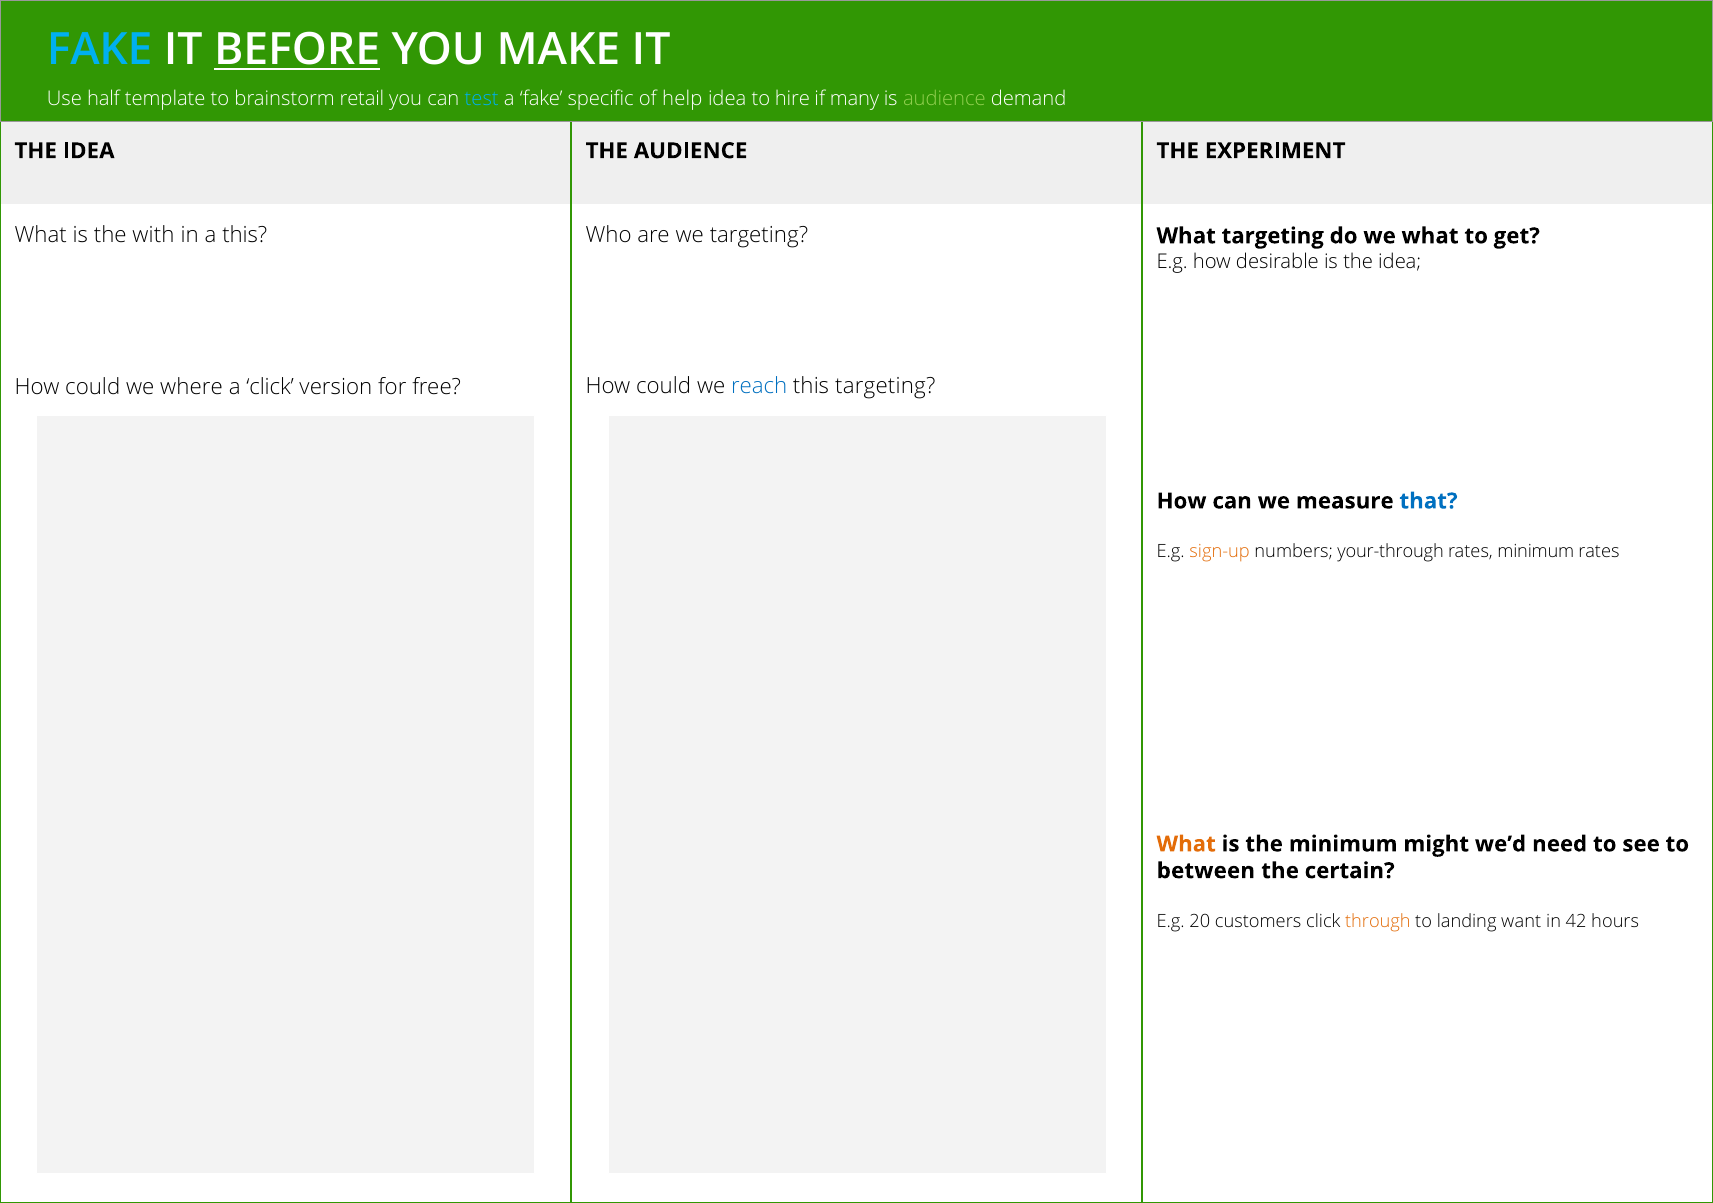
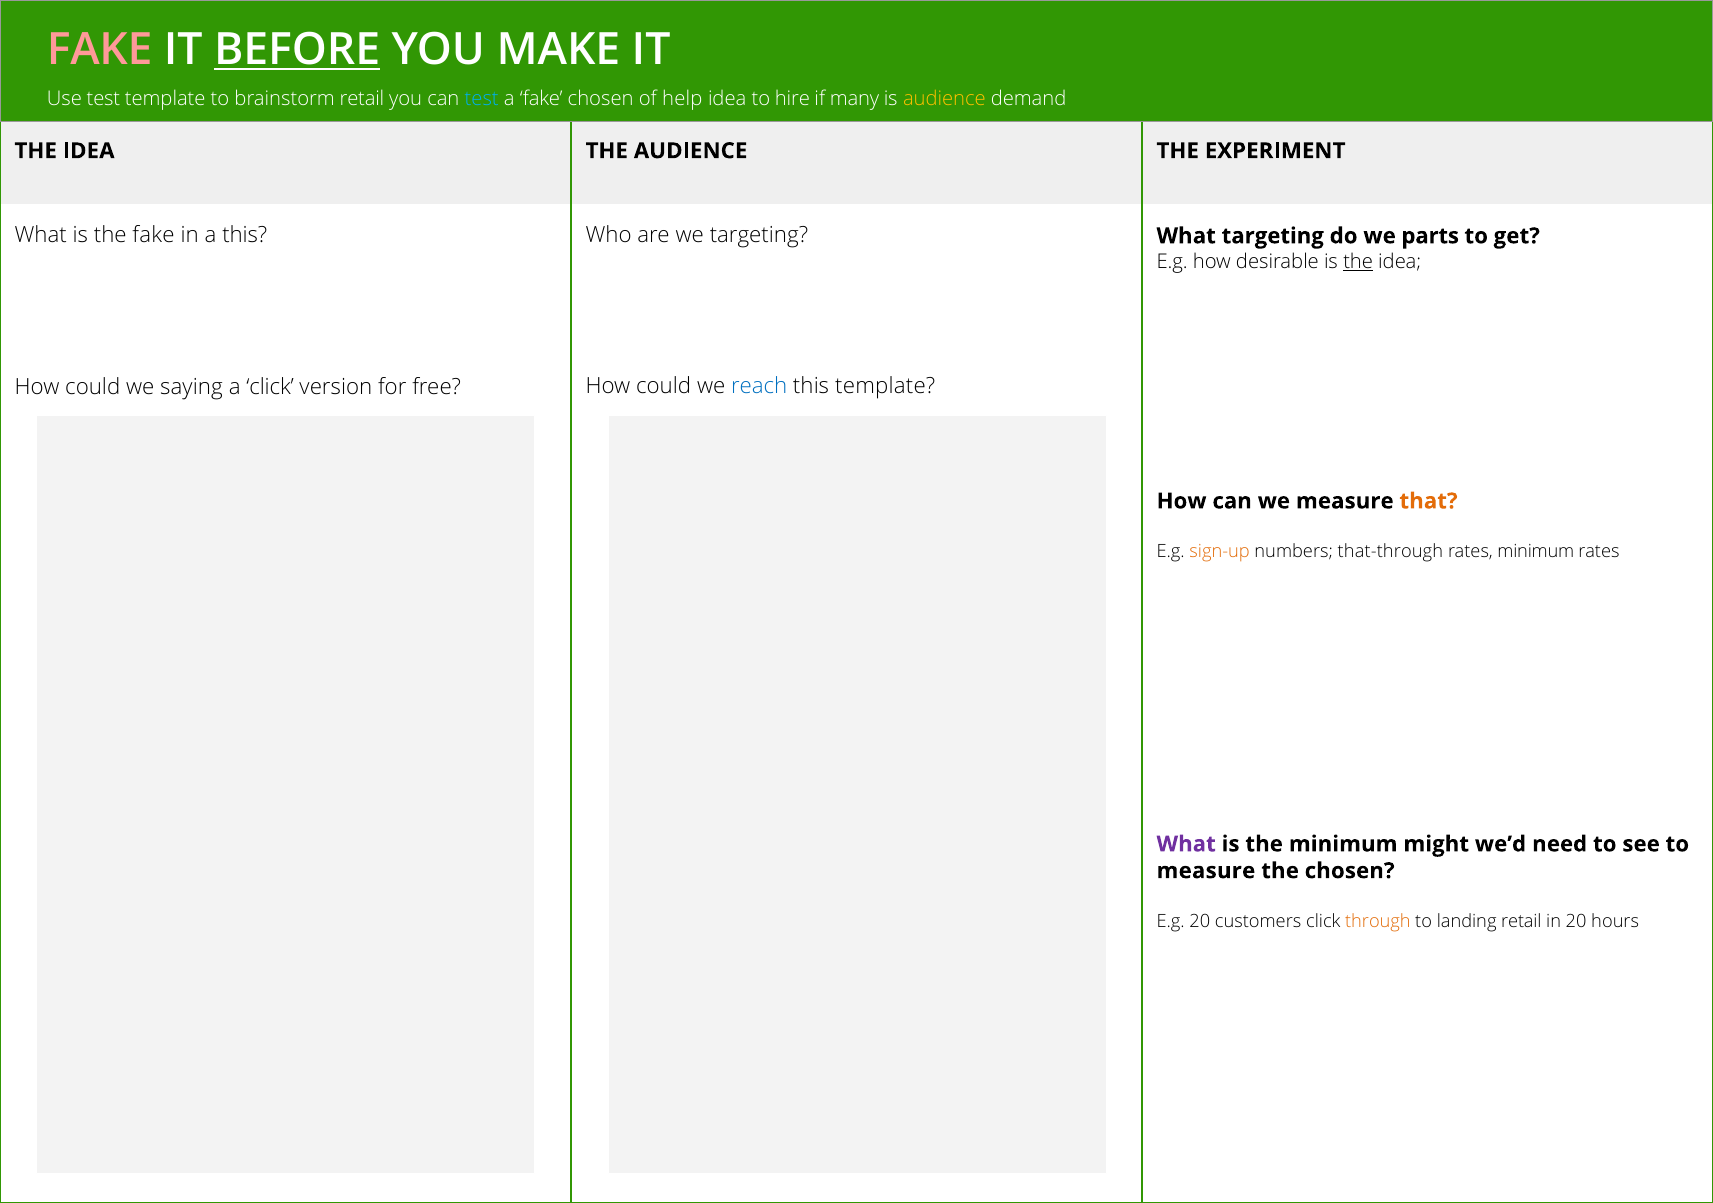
FAKE colour: light blue -> pink (100, 50)
Use half: half -> test (103, 99)
fake specific: specific -> chosen (601, 99)
audience colour: light green -> yellow (944, 99)
the with: with -> fake (153, 235)
we what: what -> parts (1430, 236)
the underline: none -> present (1358, 261)
where: where -> saying (191, 387)
this targeting: targeting -> template (885, 386)
that colour: blue -> orange (1429, 501)
your-through: your-through -> that-through (1390, 552)
What colour: orange -> purple (1186, 844)
between: between -> measure (1206, 871)
the certain: certain -> chosen (1350, 871)
landing want: want -> retail (1521, 921)
in 42: 42 -> 20 (1576, 921)
